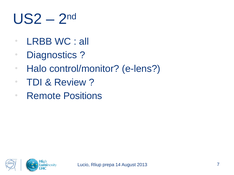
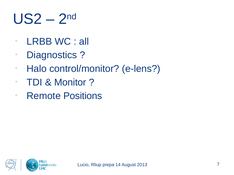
Review: Review -> Monitor (70, 83)
